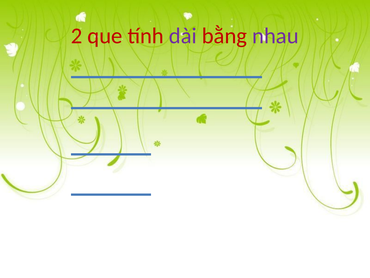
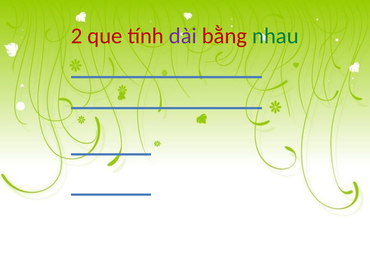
nhau colour: purple -> green (275, 36)
